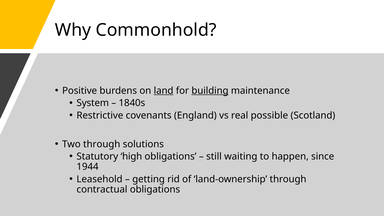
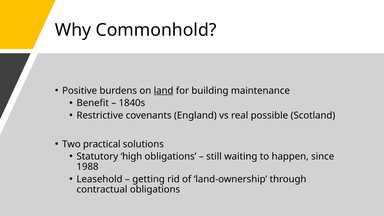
building underline: present -> none (210, 91)
System: System -> Benefit (93, 103)
Two through: through -> practical (102, 144)
1944: 1944 -> 1988 (88, 167)
